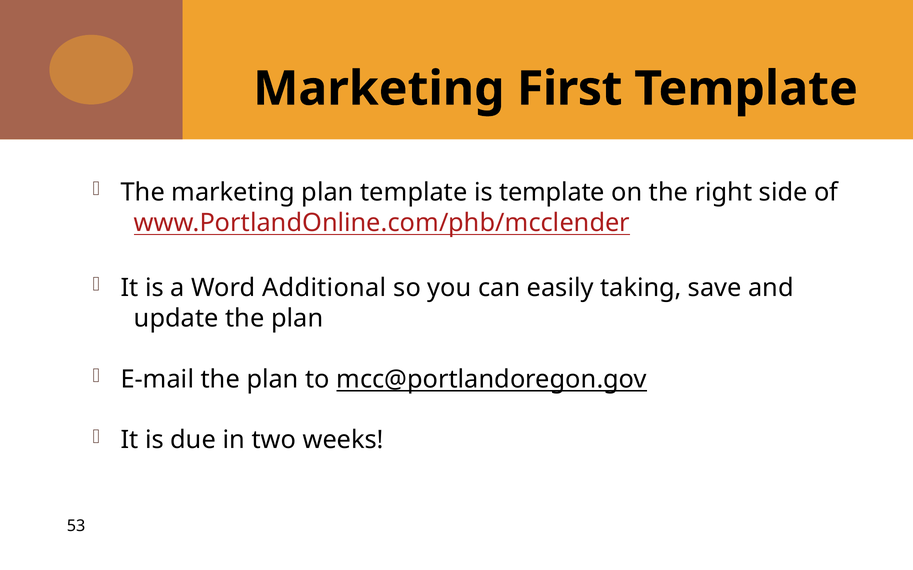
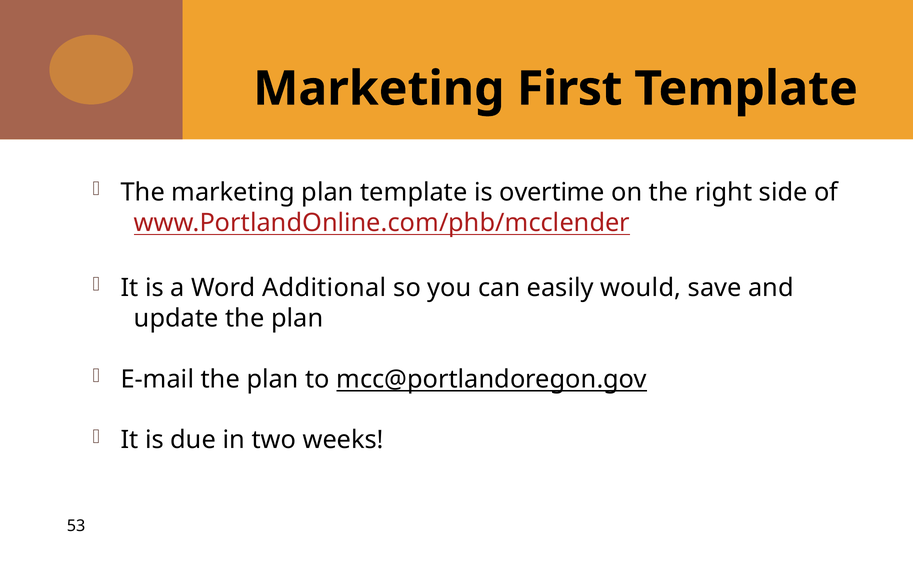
is template: template -> overtime (552, 193)
taking: taking -> would (641, 288)
